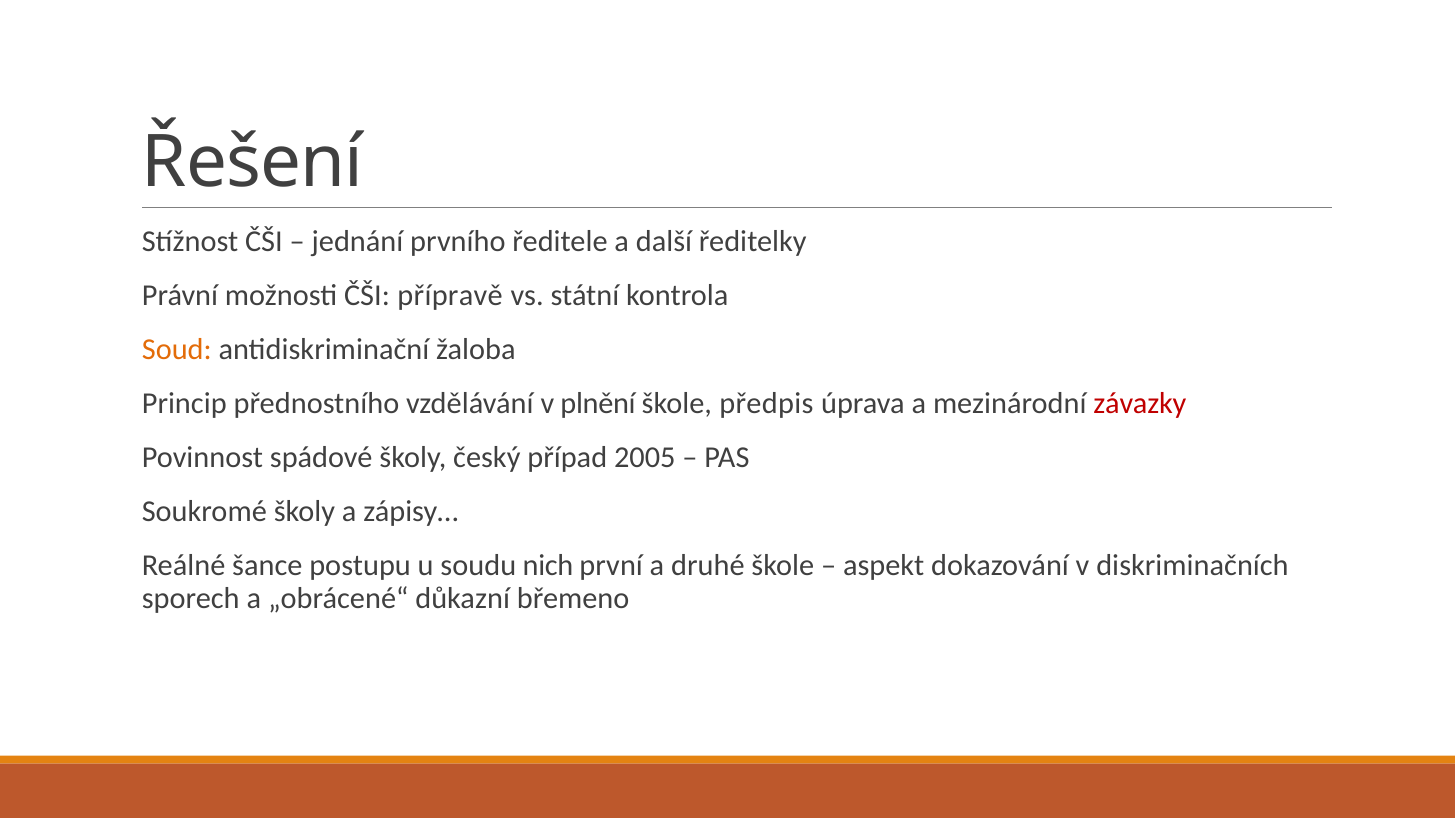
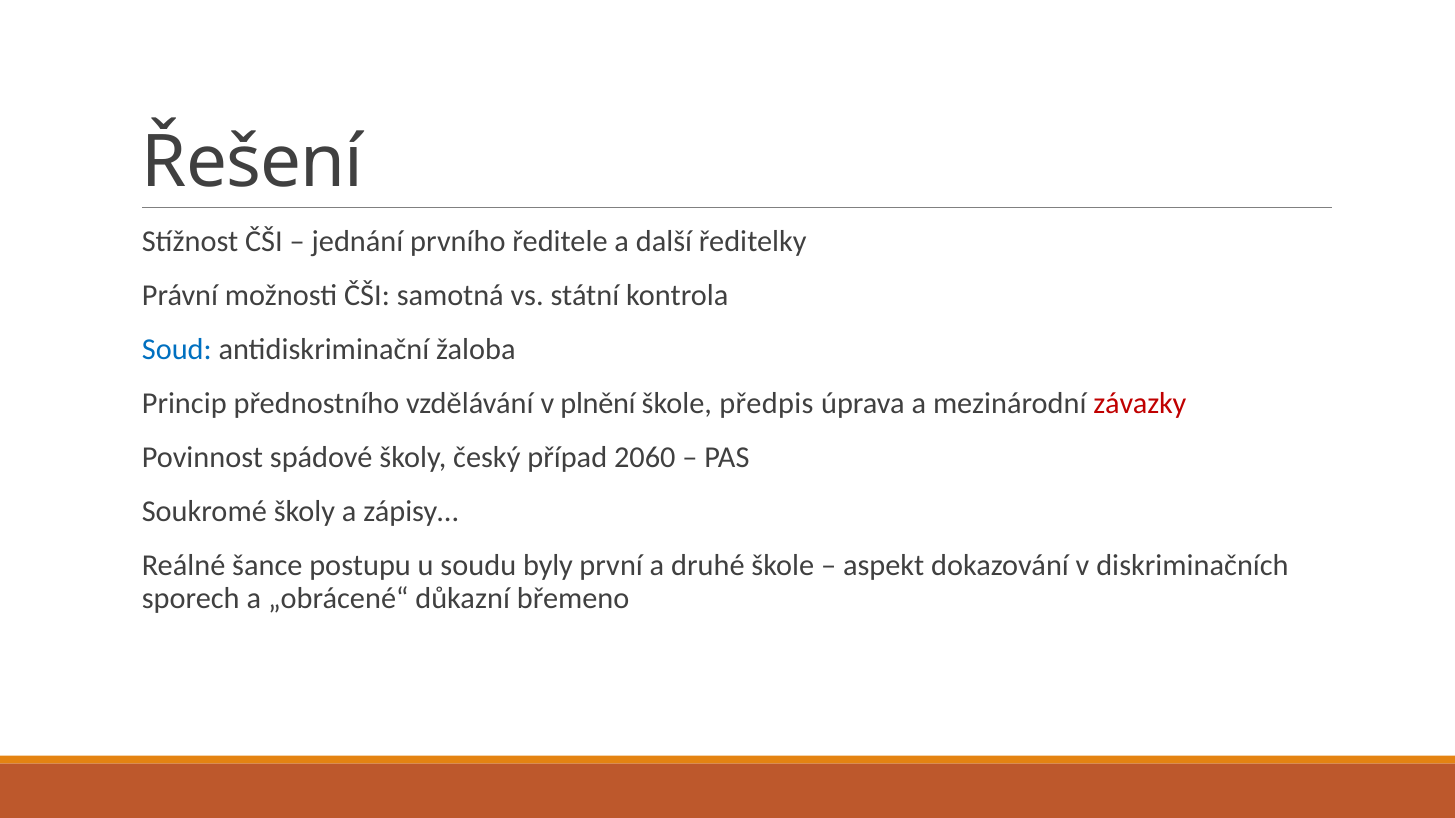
přípravě: přípravě -> samotná (450, 296)
Soud colour: orange -> blue (177, 350)
2005: 2005 -> 2060 (645, 458)
nich: nich -> byly (548, 566)
